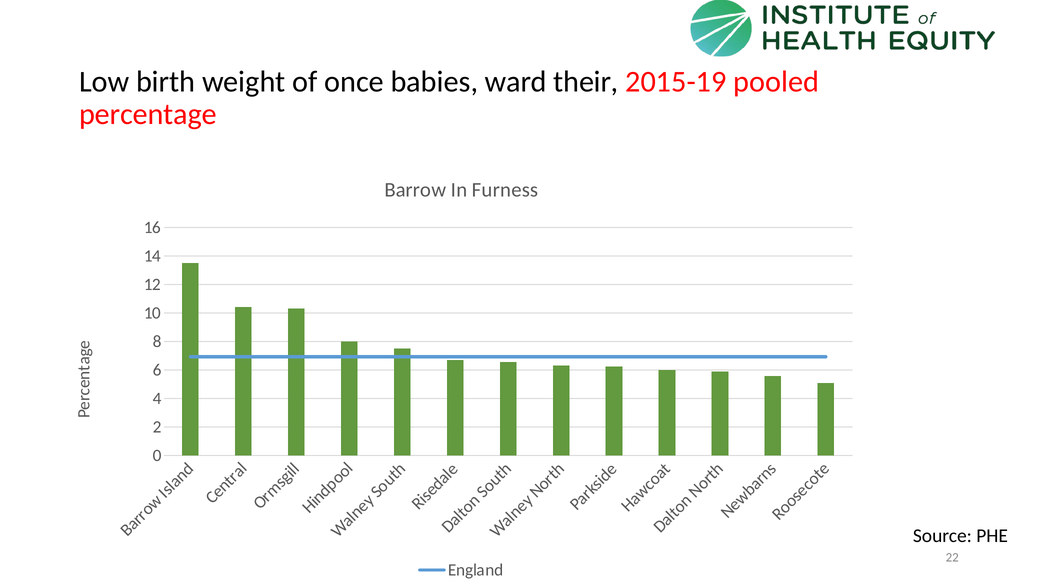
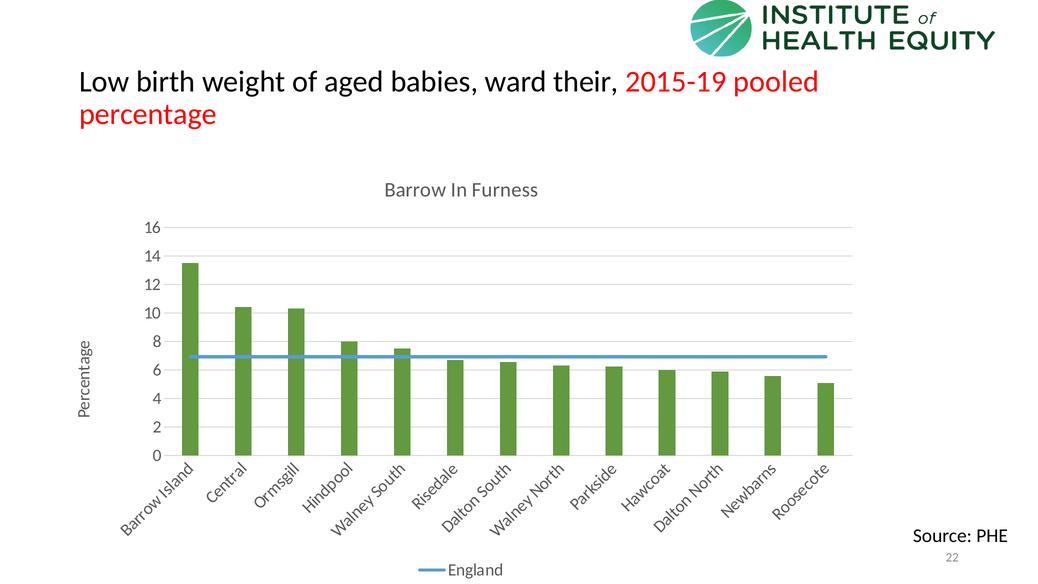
once: once -> aged (354, 82)
